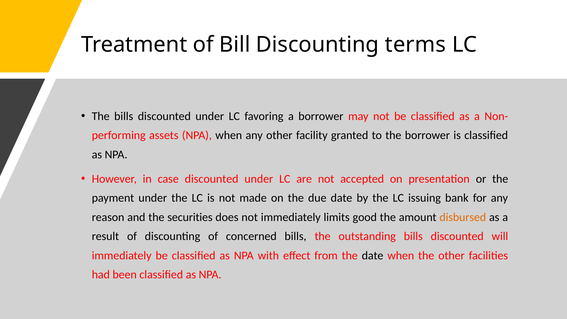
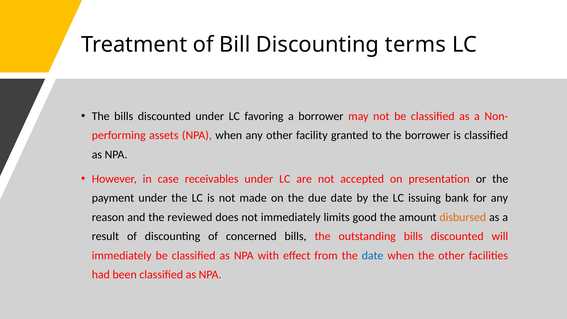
case discounted: discounted -> receivables (212, 179)
securities: securities -> reviewed (190, 217)
date colour: black -> blue (373, 255)
